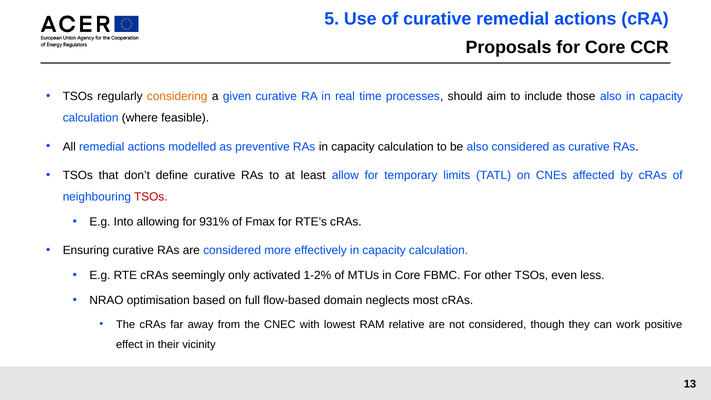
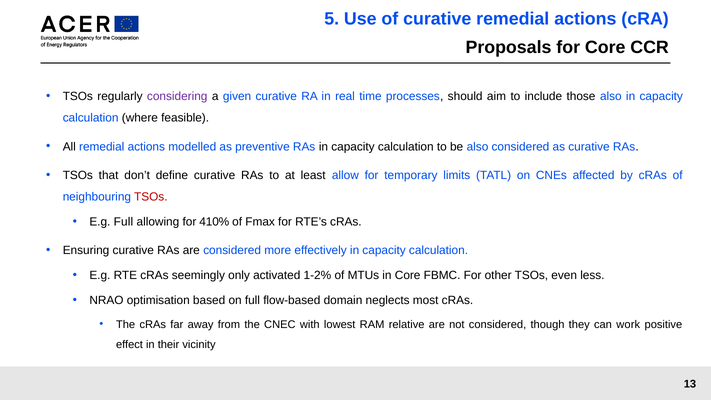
considering colour: orange -> purple (177, 97)
E.g Into: Into -> Full (123, 222)
931%: 931% -> 410% (214, 222)
